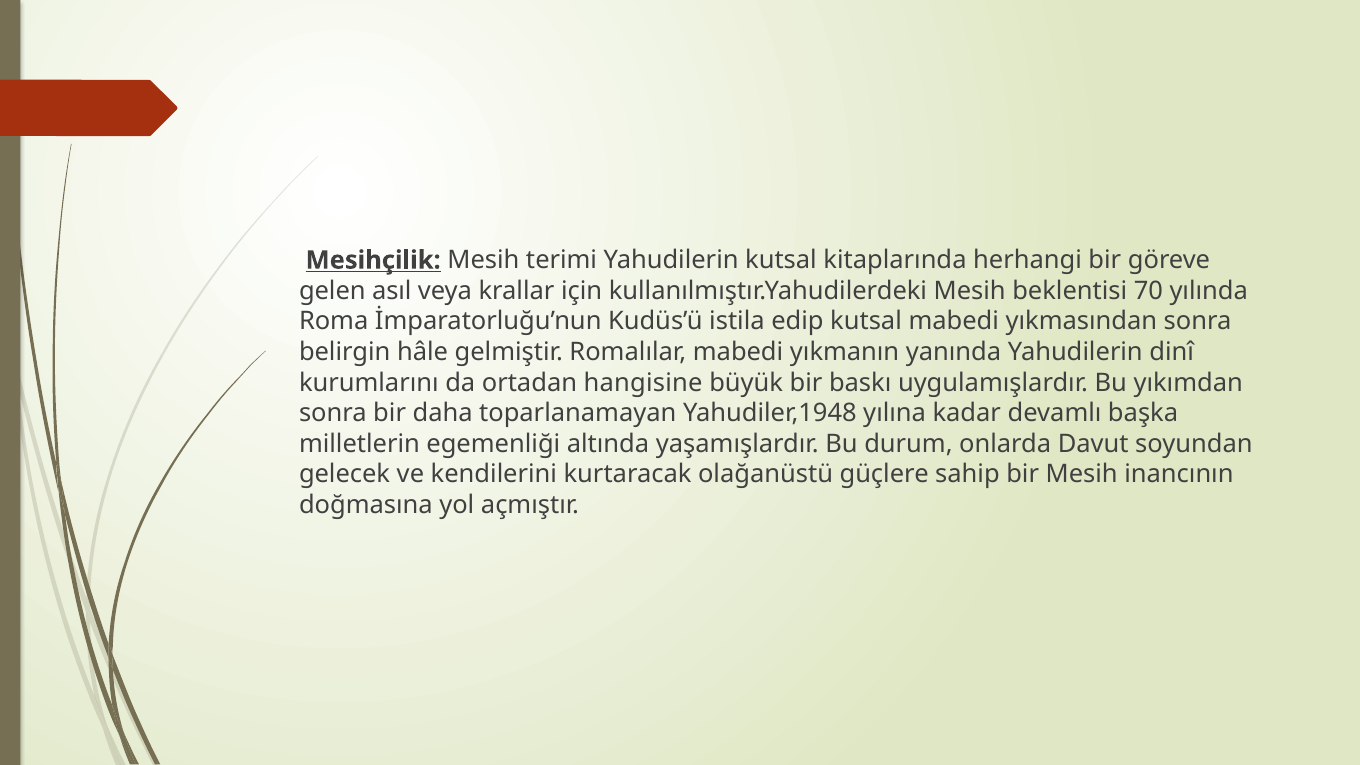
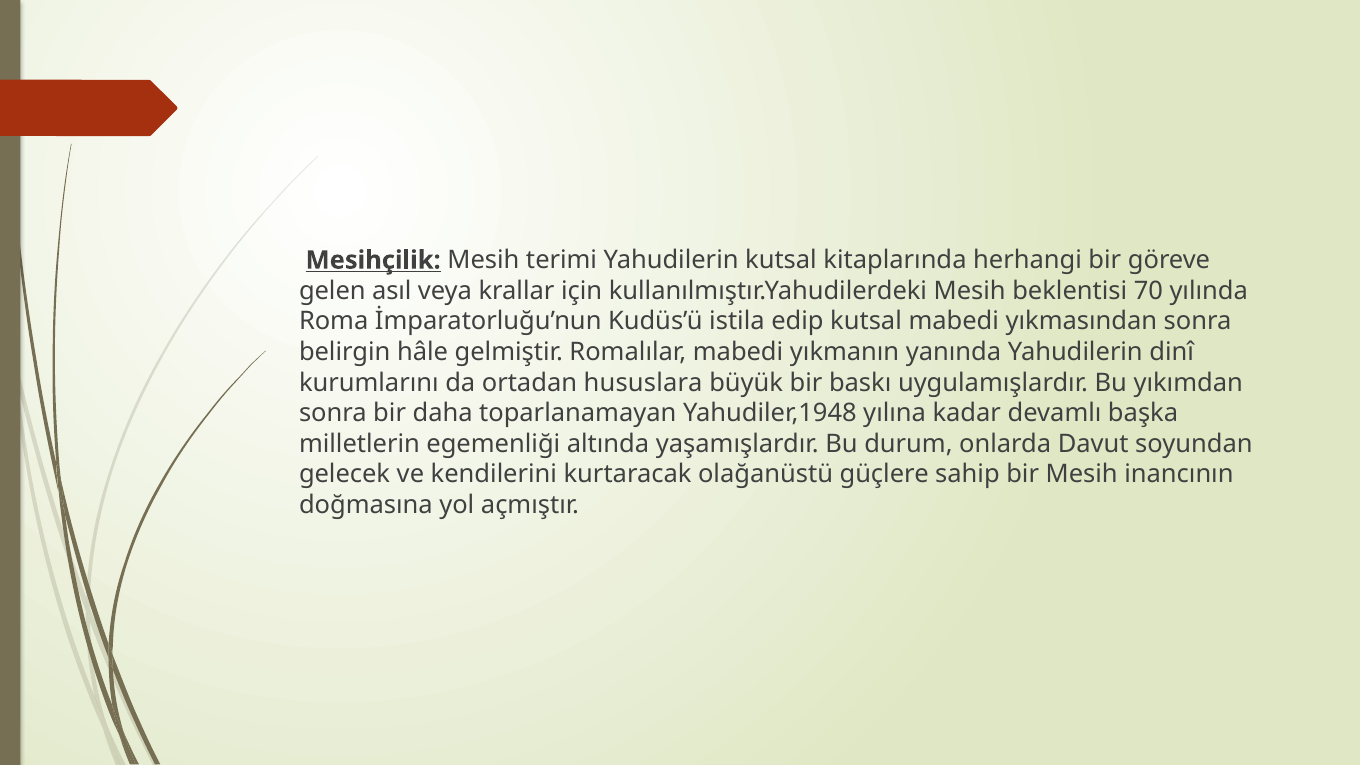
hangisine: hangisine -> hususlara (643, 383)
